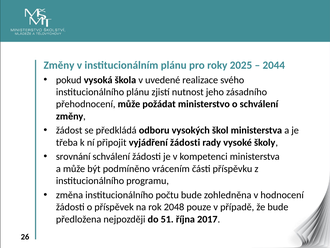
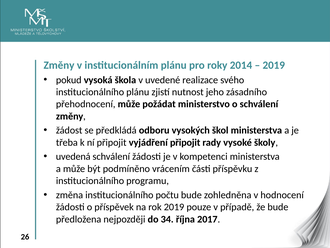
2025: 2025 -> 2014 (241, 65)
2044: 2044 -> 2019 (274, 65)
vyjádření žádosti: žádosti -> připojit (185, 142)
srovnání: srovnání -> uvedená (73, 156)
rok 2048: 2048 -> 2019 (174, 207)
51: 51 -> 34 (167, 219)
